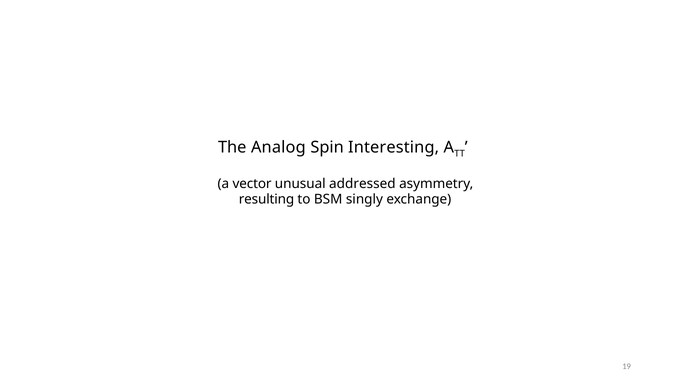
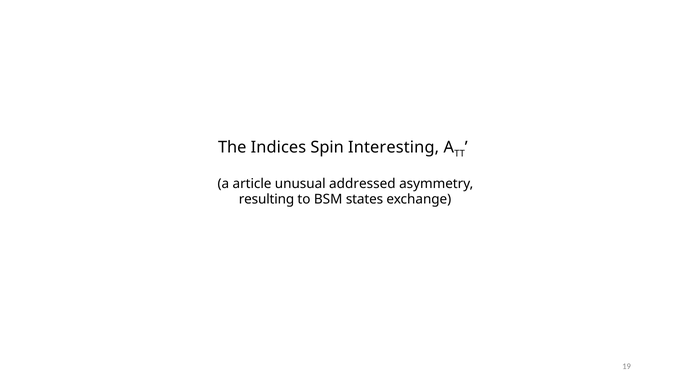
Analog: Analog -> Indices (278, 147)
vector: vector -> article (252, 184)
singly: singly -> states (365, 199)
